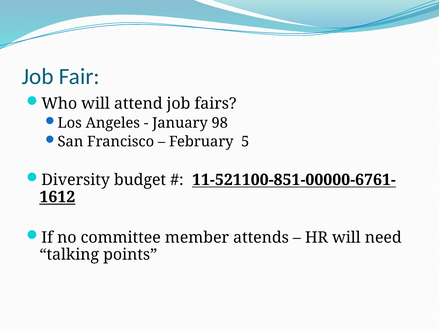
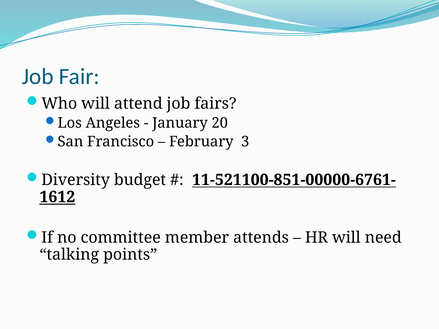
98: 98 -> 20 (220, 123)
5: 5 -> 3 (245, 142)
